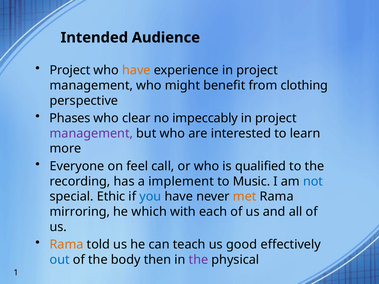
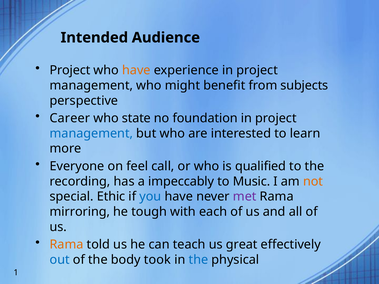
clothing: clothing -> subjects (304, 86)
Phases: Phases -> Career (70, 118)
clear: clear -> state (136, 118)
impeccably: impeccably -> foundation (205, 118)
management colour: purple -> blue (91, 134)
implement: implement -> impeccably (181, 182)
not colour: blue -> orange (313, 182)
met colour: orange -> purple (245, 197)
which: which -> tough (149, 212)
good: good -> great (242, 245)
then: then -> took (157, 260)
the colour: purple -> blue (198, 260)
